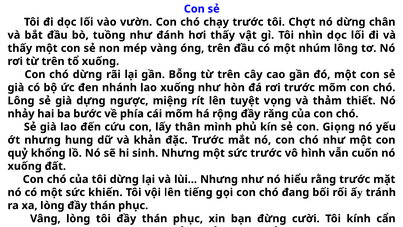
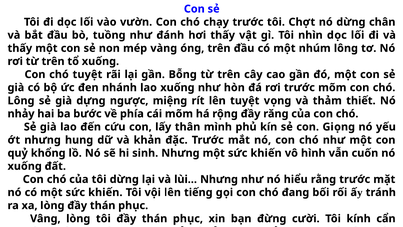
chó dừng: dừng -> tuyệt (87, 74)
Nhưng một sức trước: trước -> khiến (266, 153)
